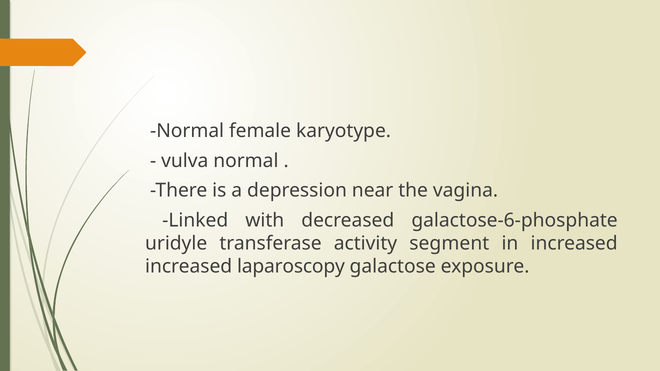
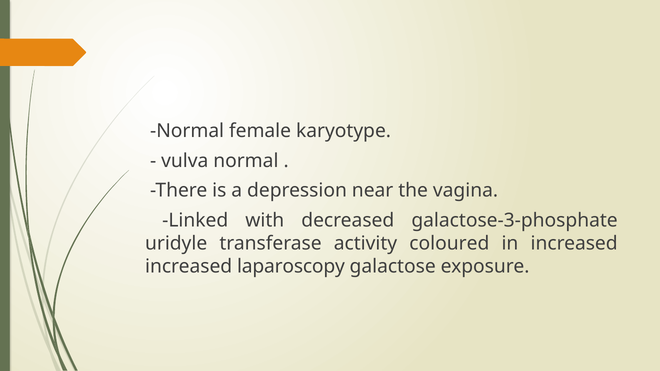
galactose-6-phosphate: galactose-6-phosphate -> galactose-3-phosphate (515, 221)
segment: segment -> coloured (449, 244)
